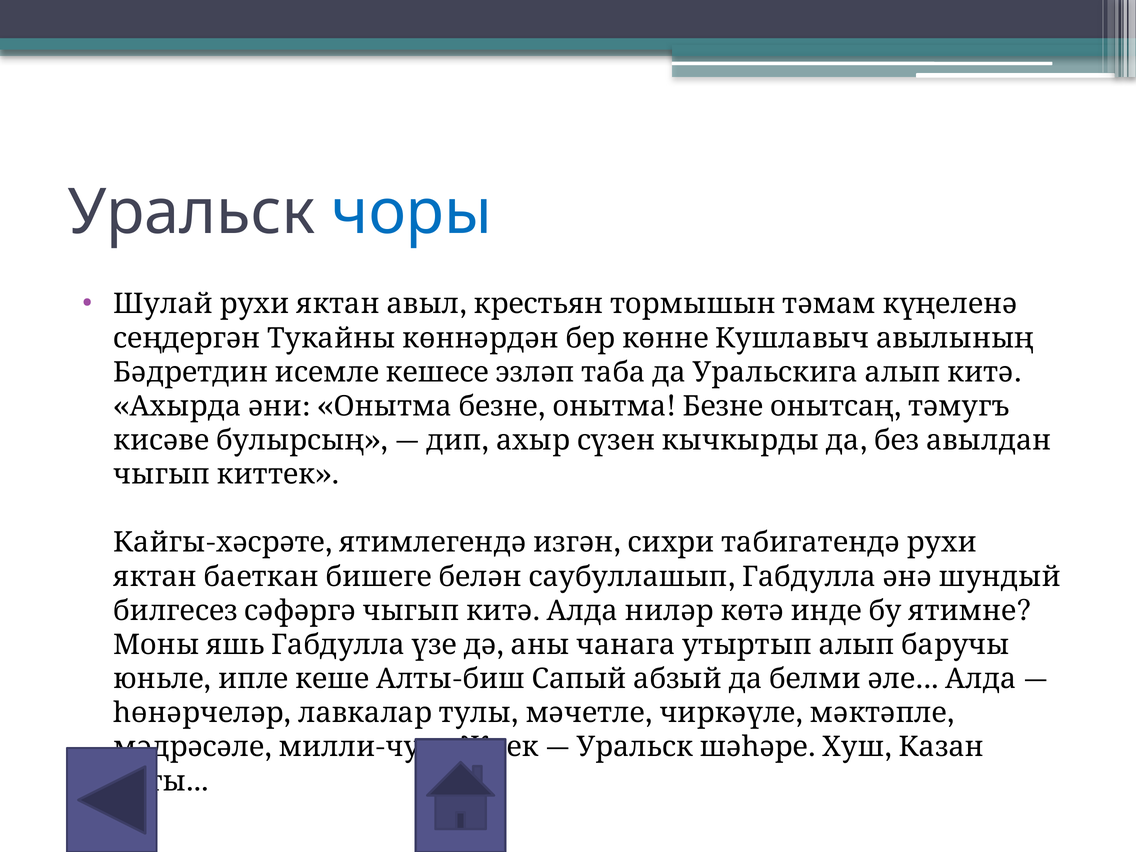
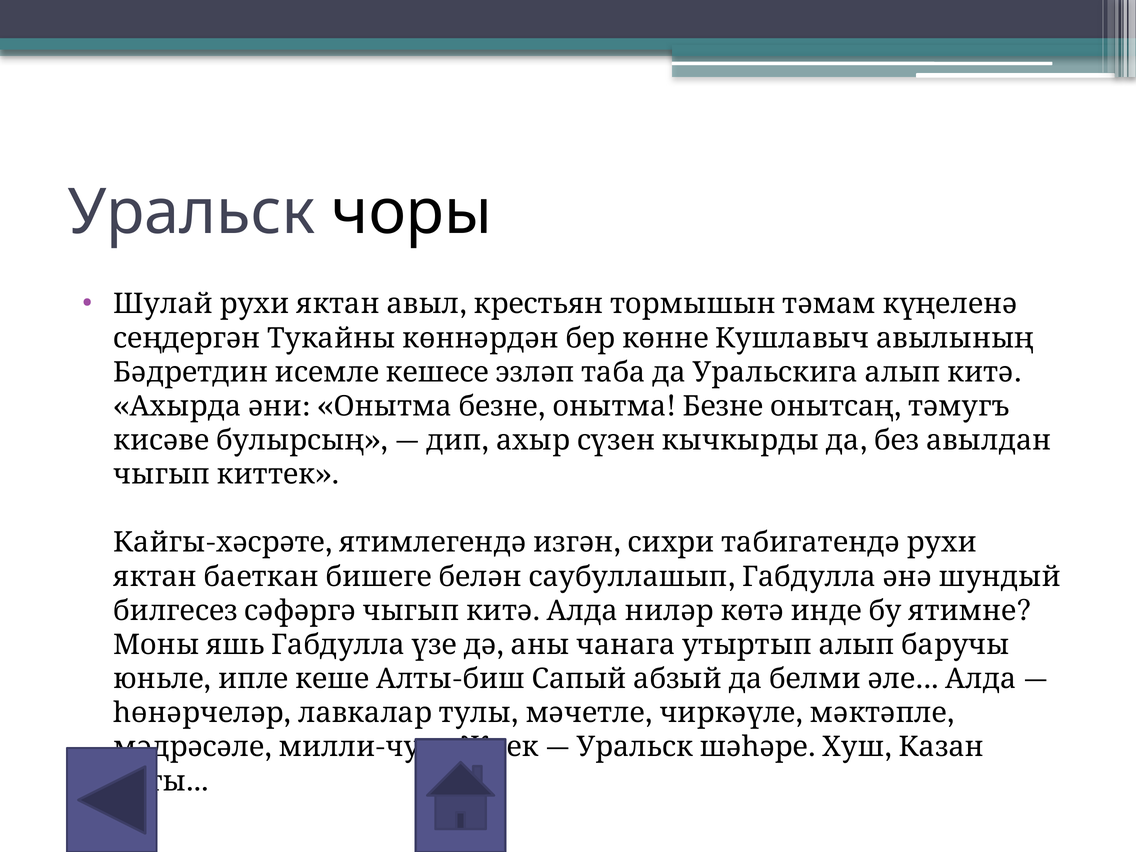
чоры colour: blue -> black (412, 213)
